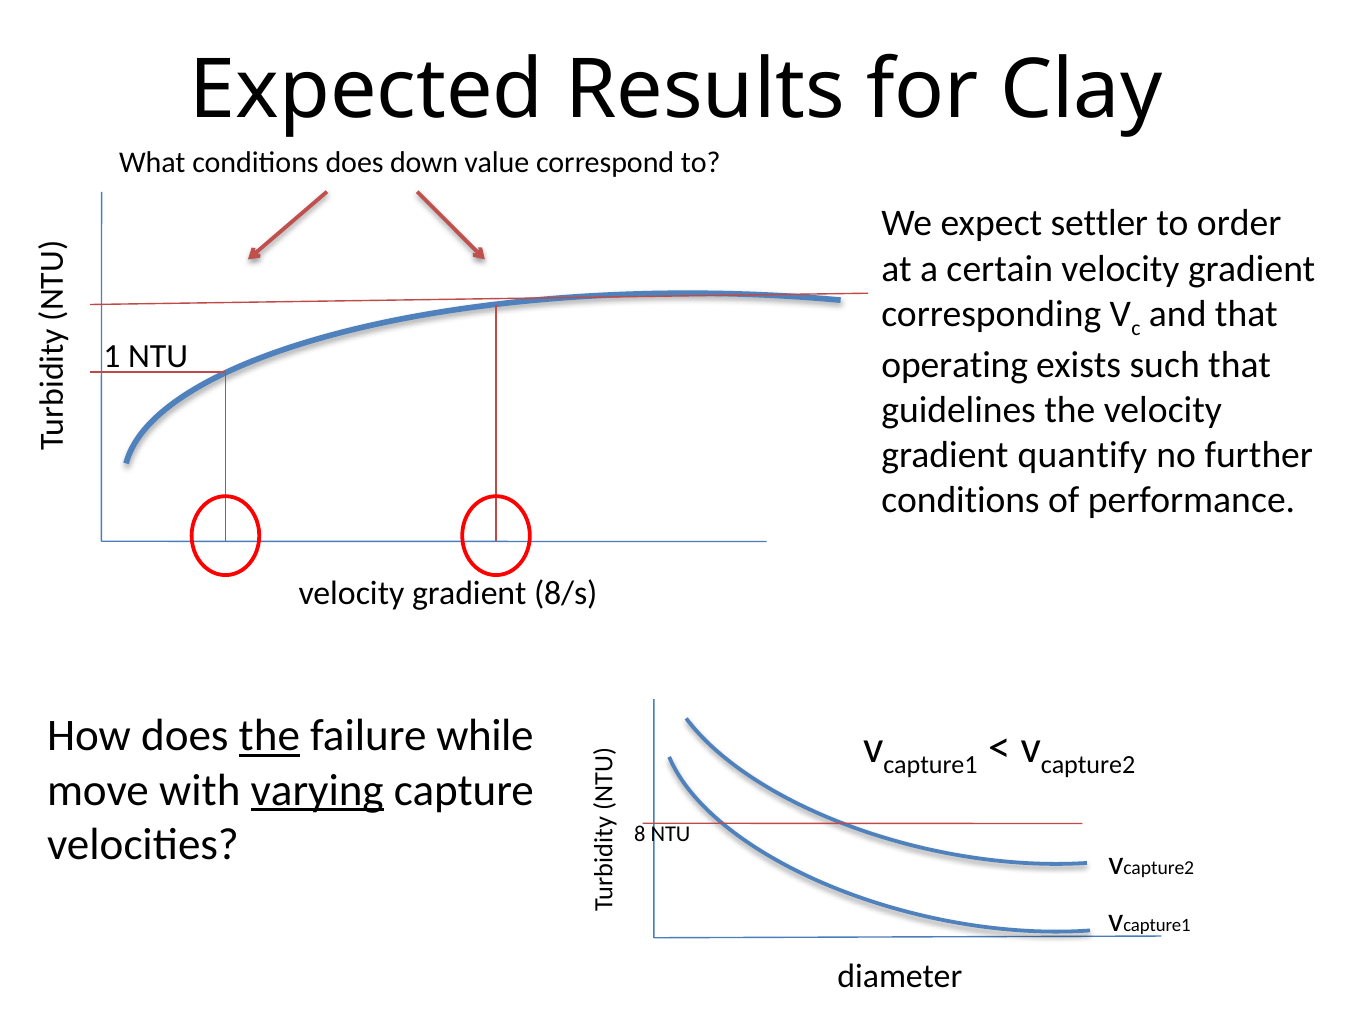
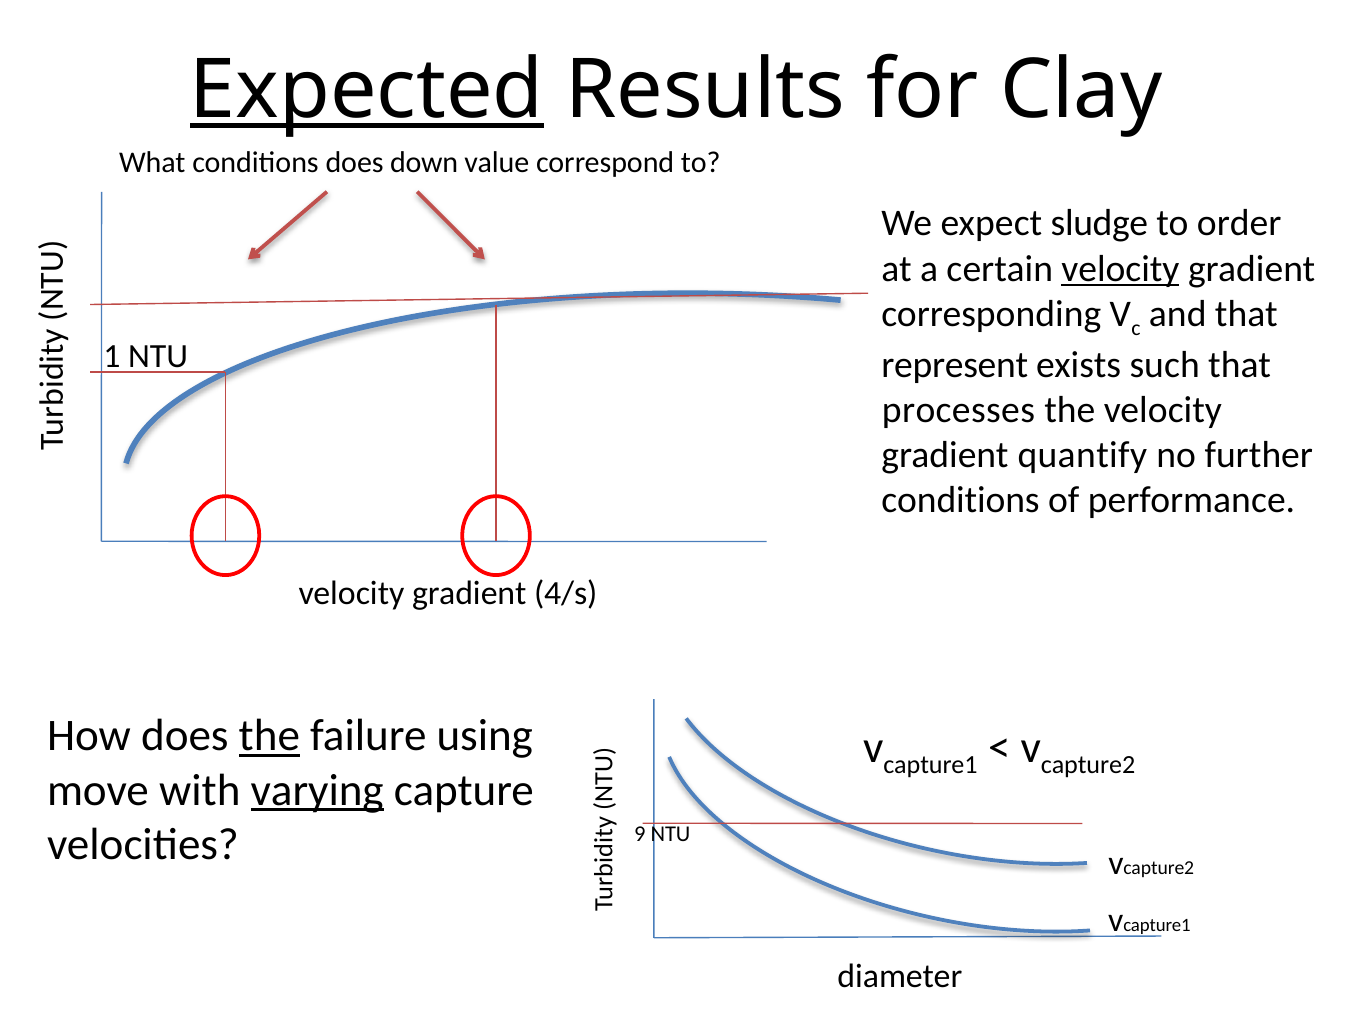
Expected underline: none -> present (367, 90)
settler: settler -> sludge (1099, 224)
velocity underline: none -> present (1120, 269)
operating: operating -> represent (955, 365)
guidelines: guidelines -> processes (958, 410)
8/s: 8/s -> 4/s (566, 593)
while: while -> using (485, 736)
8: 8 -> 9 (640, 834)
